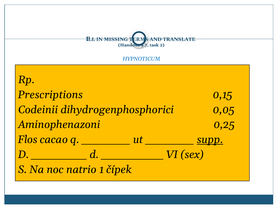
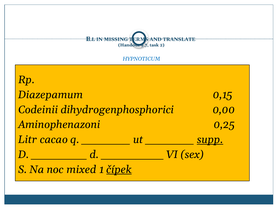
Prescriptions: Prescriptions -> Diazepamum (51, 94)
0,05: 0,05 -> 0,00 (224, 109)
Flos: Flos -> Litr (28, 139)
natrio: natrio -> mixed (81, 169)
čípek underline: none -> present (119, 169)
